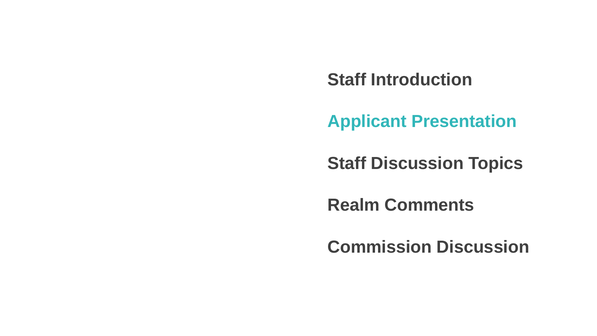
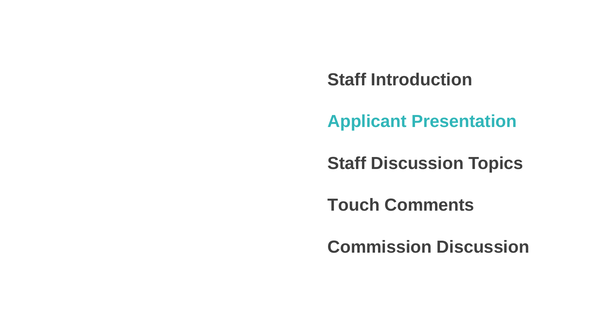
Realm: Realm -> Touch (354, 205)
